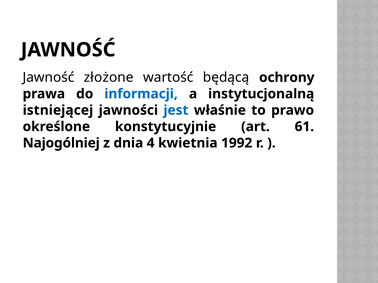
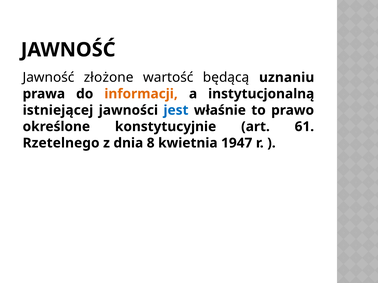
ochrony: ochrony -> uznaniu (287, 78)
informacji colour: blue -> orange (141, 94)
Najogólniej: Najogólniej -> Rzetelnego (61, 143)
4: 4 -> 8 (151, 143)
1992: 1992 -> 1947 (237, 143)
